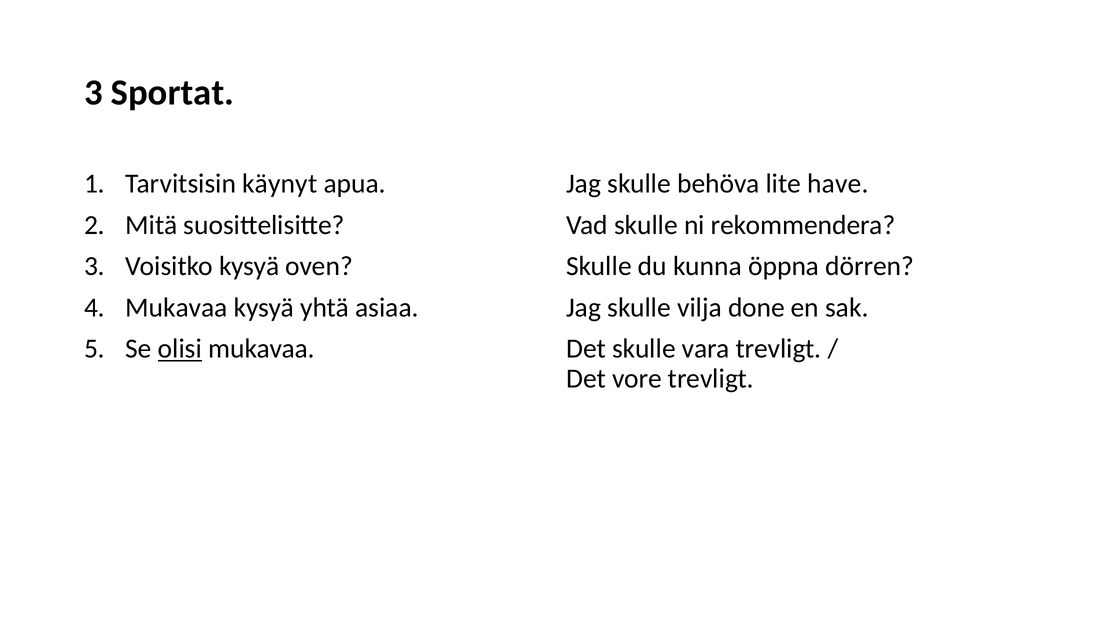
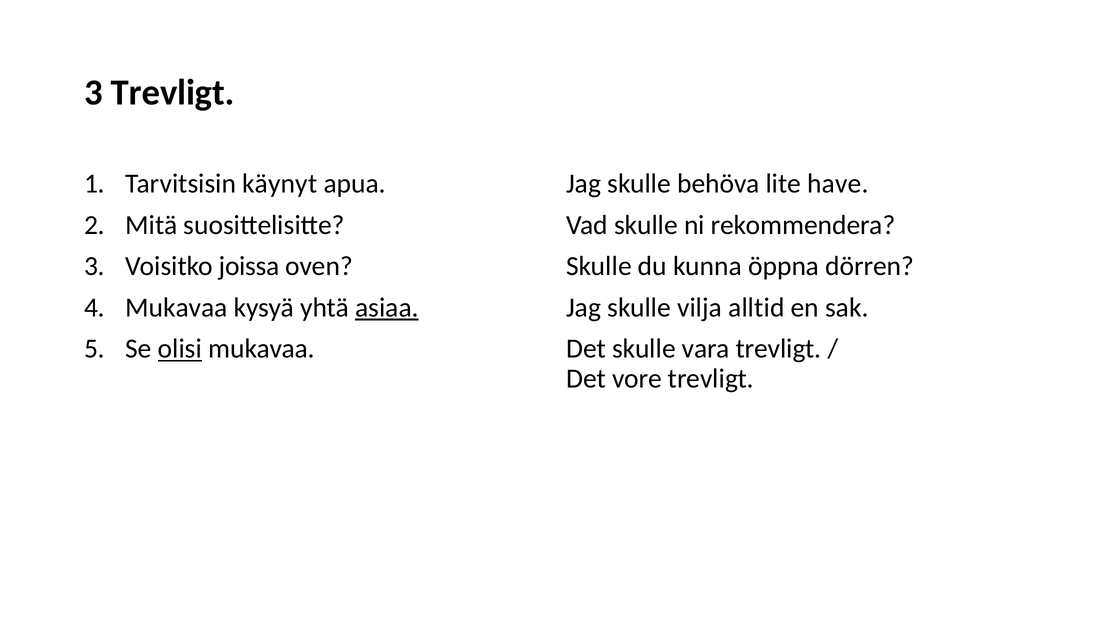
3 Sportat: Sportat -> Trevligt (173, 93)
Voisitko kysyä: kysyä -> joissa (249, 266)
asiaa underline: none -> present (387, 308)
done: done -> alltid (756, 308)
